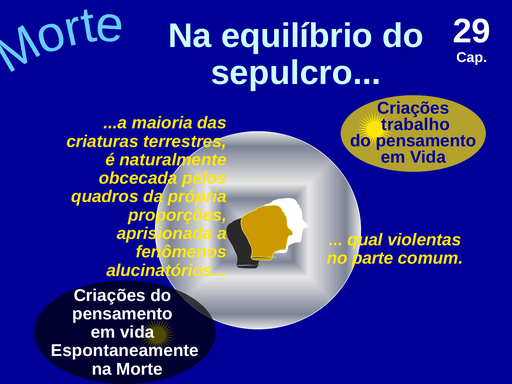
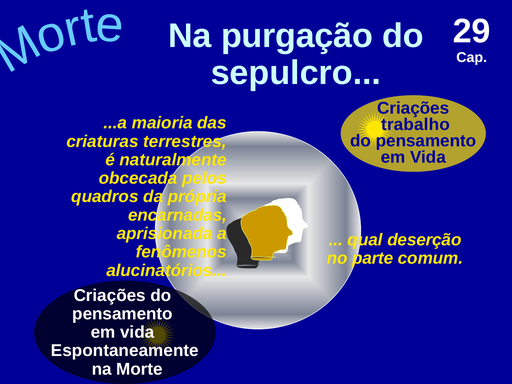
equilíbrio: equilíbrio -> purgação (297, 36)
proporções: proporções -> encarnadas (178, 215)
violentas: violentas -> deserção (424, 240)
